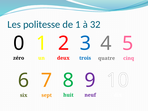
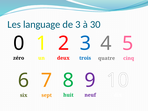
politesse: politesse -> language (42, 24)
de 1: 1 -> 3 (78, 24)
32: 32 -> 30 (95, 24)
